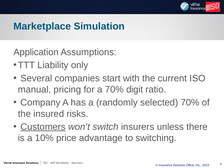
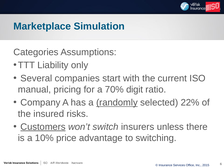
Application: Application -> Categories (36, 52)
randomly underline: none -> present (117, 103)
selected 70%: 70% -> 22% (190, 103)
